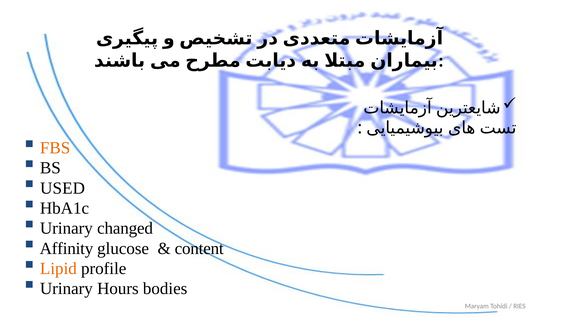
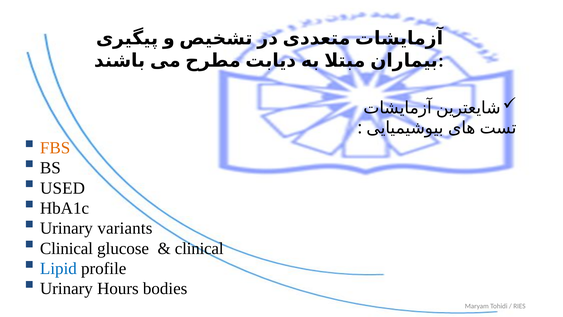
changed: changed -> variants (125, 228)
Affinity: Affinity -> Clinical (66, 248)
content: content -> clinical (199, 248)
Lipid colour: orange -> blue (58, 268)
